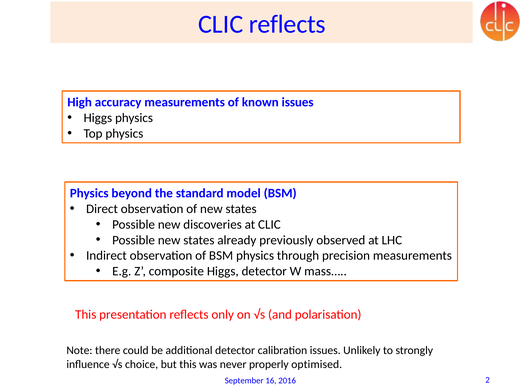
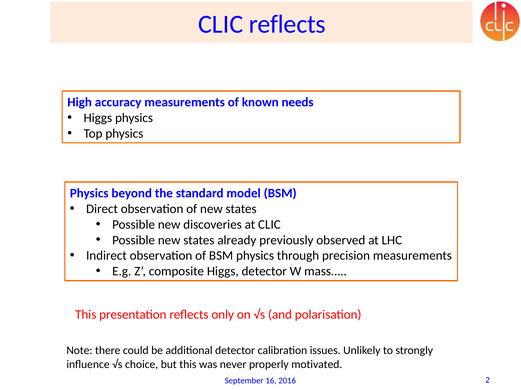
known issues: issues -> needs (298, 102)
optimised: optimised -> motivated (317, 365)
